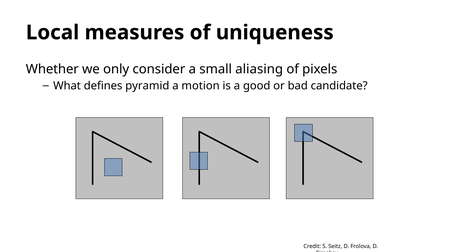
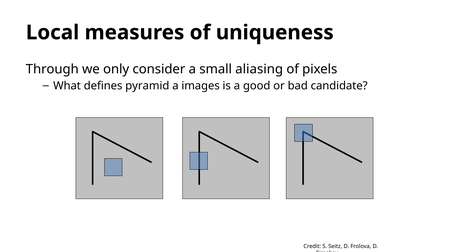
Whether: Whether -> Through (52, 69)
motion: motion -> images (201, 86)
